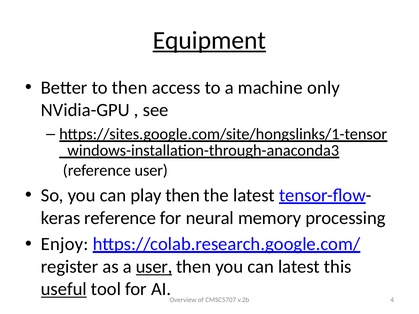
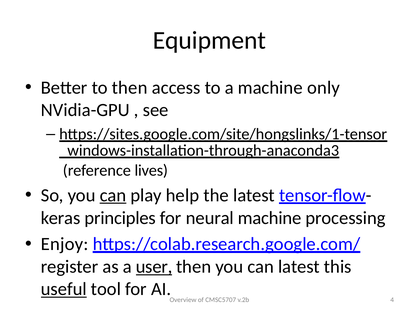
Equipment underline: present -> none (209, 41)
reference user: user -> lives (151, 171)
can underline: none -> present (113, 195)
play then: then -> help (182, 195)
reference: reference -> principles (120, 218)
neural memory: memory -> machine (270, 218)
